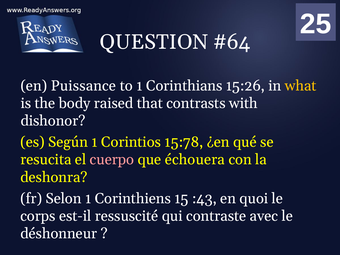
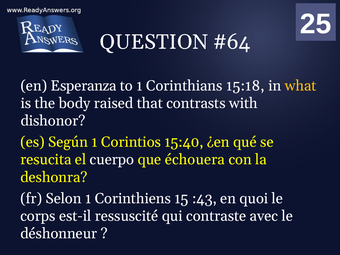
Puissance: Puissance -> Esperanza (84, 86)
15:26: 15:26 -> 15:18 (245, 86)
15:78: 15:78 -> 15:40 (184, 142)
cuerpo colour: pink -> white (112, 160)
